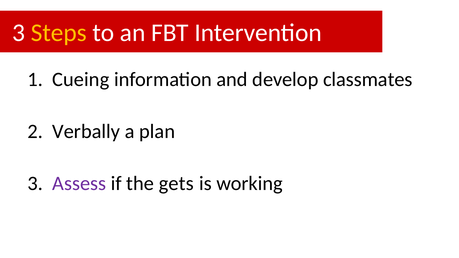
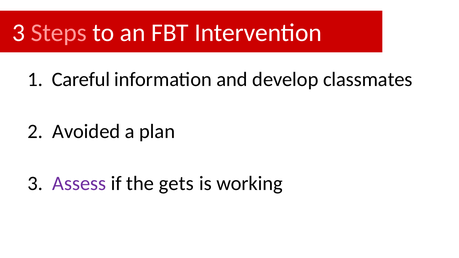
Steps colour: yellow -> pink (59, 33)
Cueing: Cueing -> Careful (81, 80)
Verbally: Verbally -> Avoided (86, 132)
